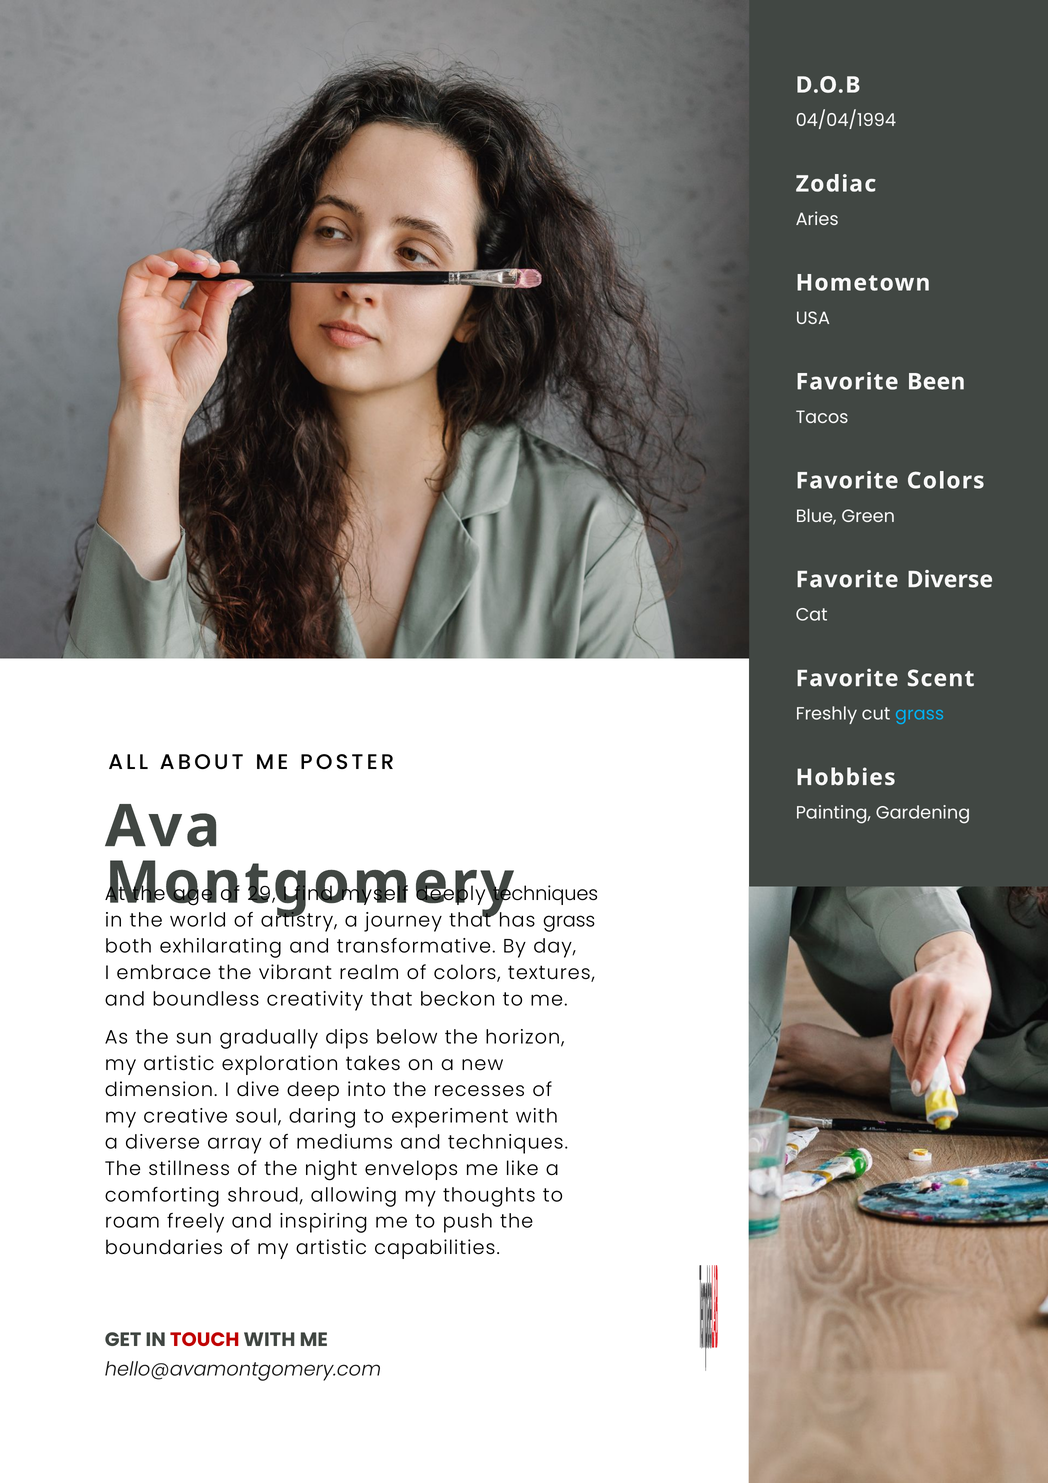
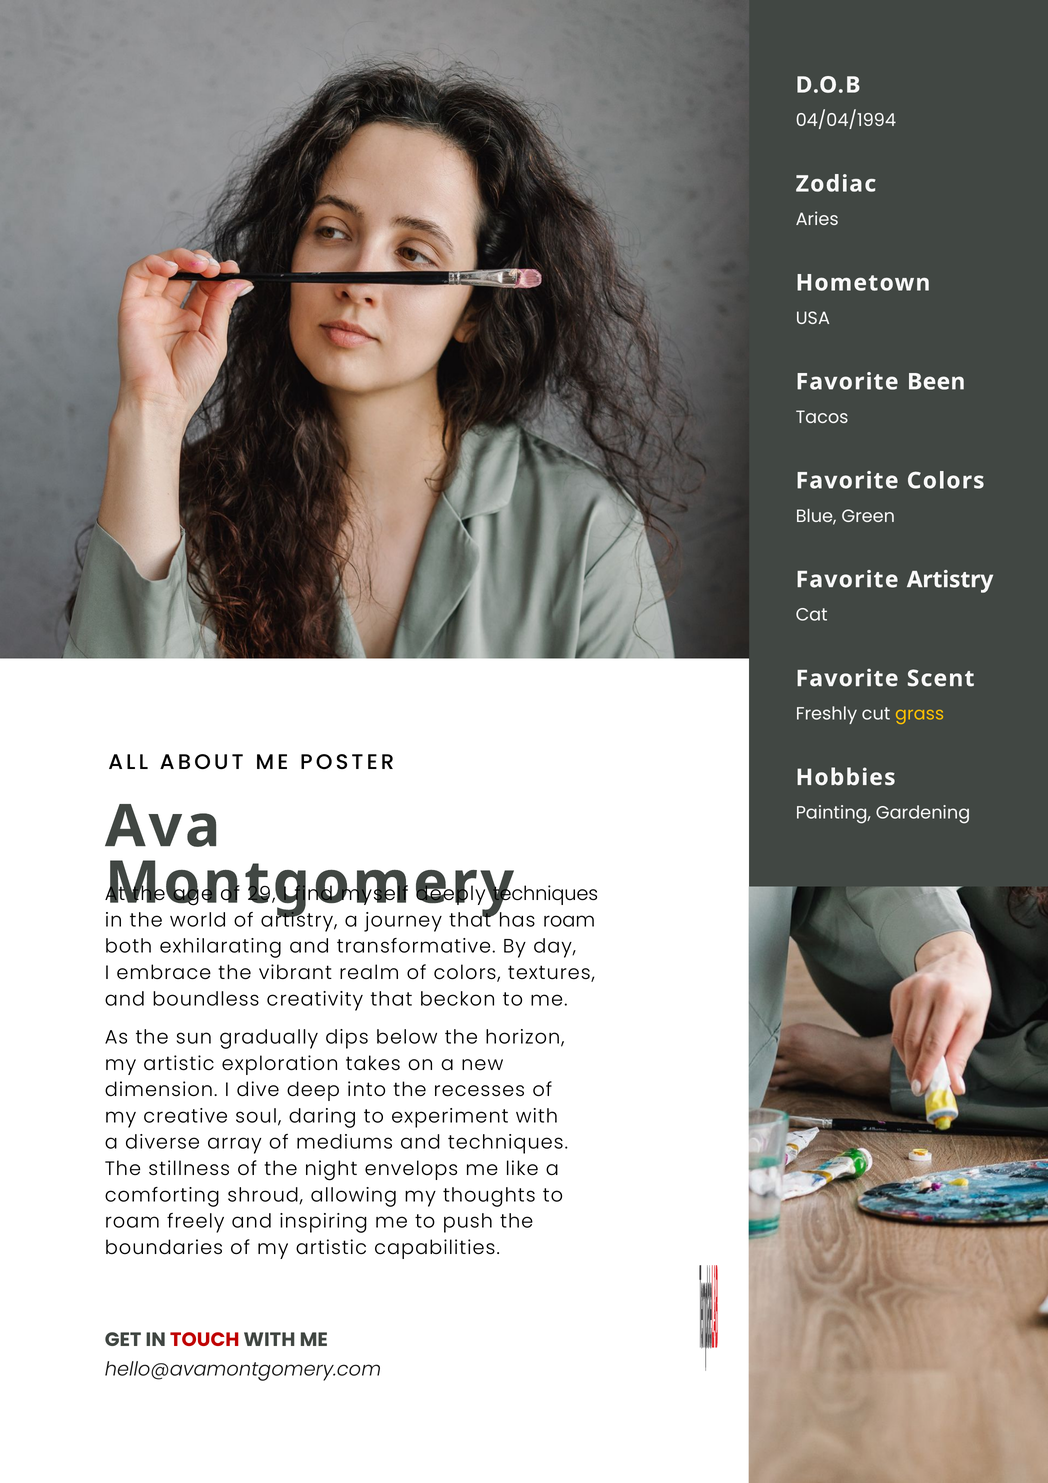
Favorite Diverse: Diverse -> Artistry (950, 580)
grass colour: light blue -> yellow (920, 714)
has grass: grass -> roam (569, 920)
